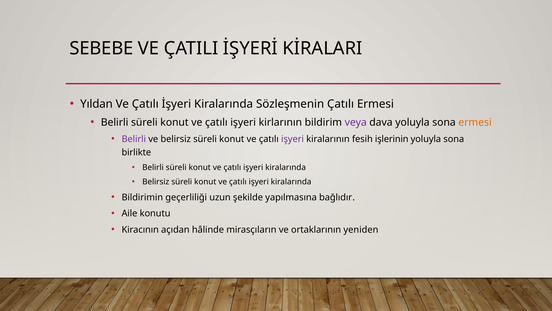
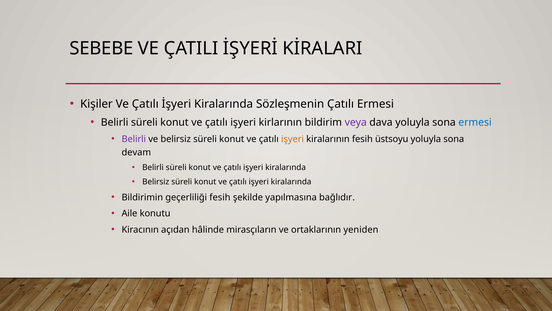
Yıldan: Yıldan -> Kişiler (96, 104)
ermesi colour: orange -> blue (475, 122)
işyeri colour: purple -> orange (293, 139)
işlerinin: işlerinin -> üstsoyu (392, 139)
birlikte: birlikte -> devam (136, 152)
geçerliliği uzun: uzun -> fesih (220, 197)
